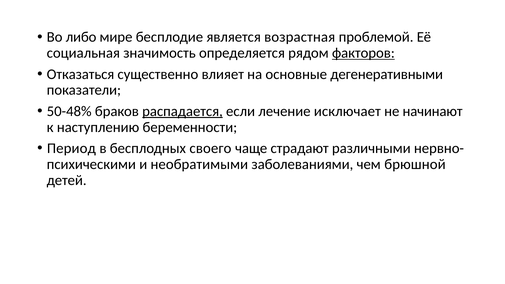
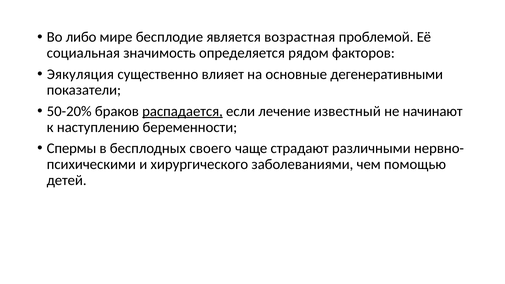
факторов underline: present -> none (363, 53)
Отказаться: Отказаться -> Эякуляция (80, 74)
50-48%: 50-48% -> 50-20% (69, 111)
исключает: исключает -> известный (347, 111)
Период: Период -> Спермы (72, 148)
необратимыми: необратимыми -> хирургического (199, 164)
брюшной: брюшной -> помощью (415, 164)
